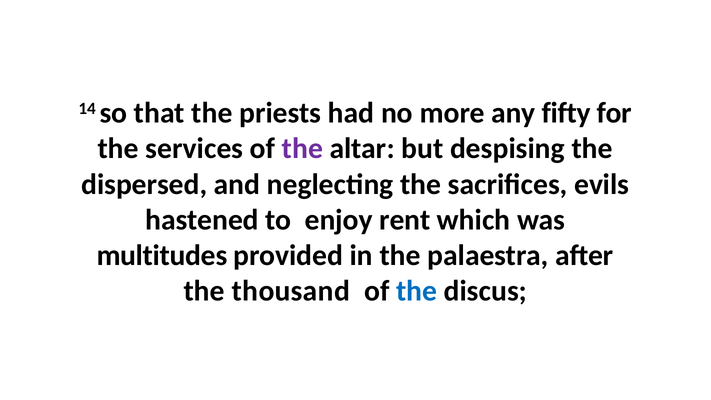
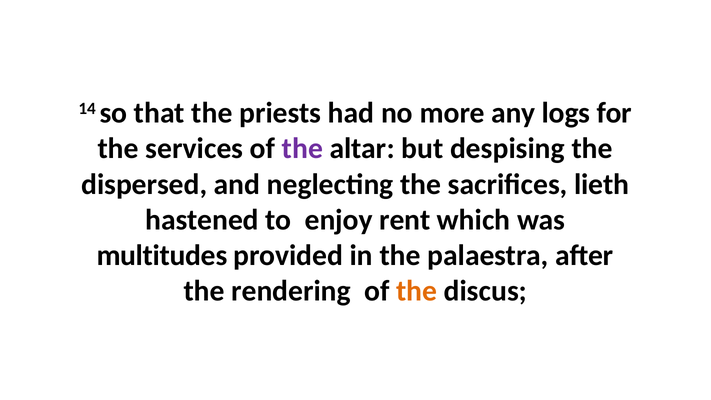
fifty: fifty -> logs (566, 113)
evils: evils -> lieth (602, 184)
thousand: thousand -> rendering (291, 291)
the colour: blue -> orange (417, 291)
